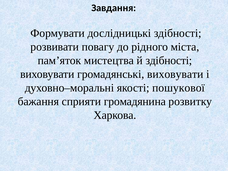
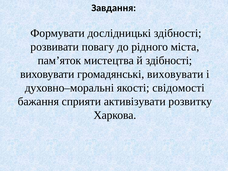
пошукової: пошукової -> свідомості (179, 88)
громадянина: громадянина -> активізувати (135, 101)
